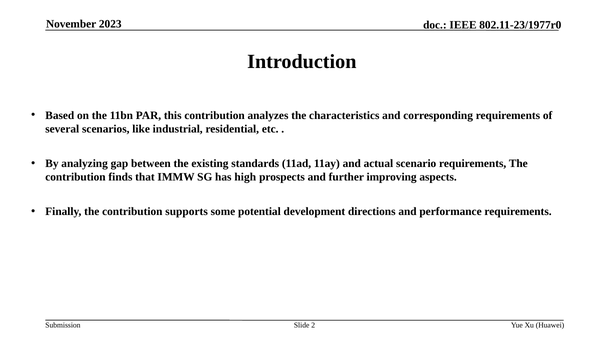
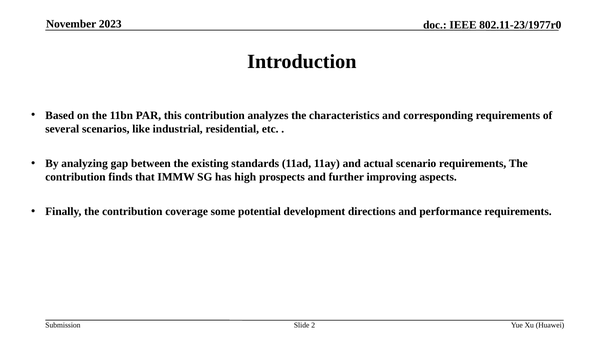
supports: supports -> coverage (187, 212)
